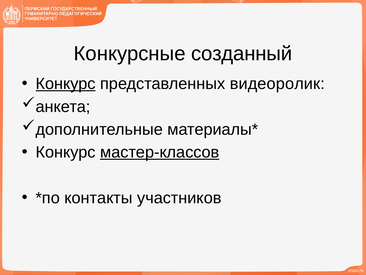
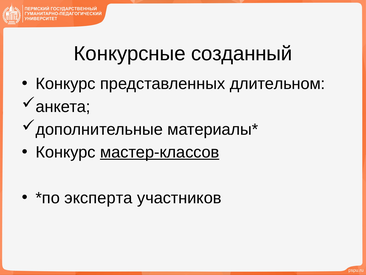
Конкурс underline: present -> none (66, 84)
видеоролик: видеоролик -> длительном (277, 84)
контакты: контакты -> эксперта (98, 198)
